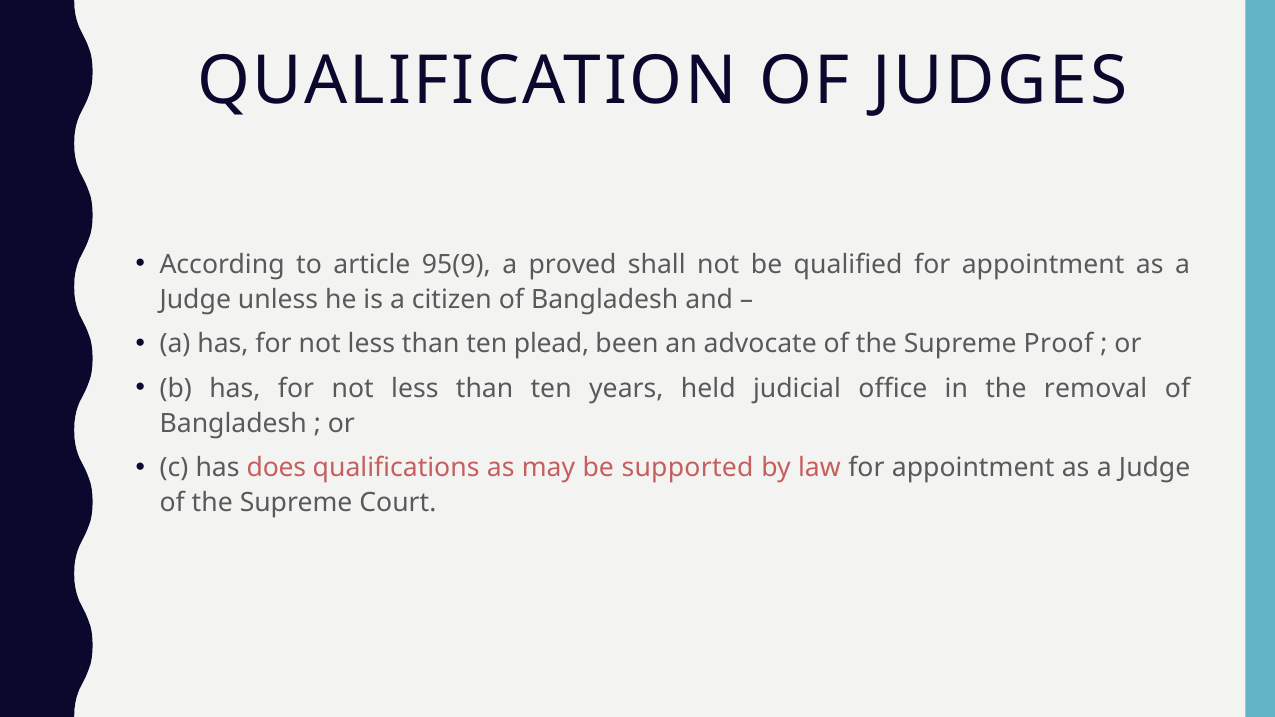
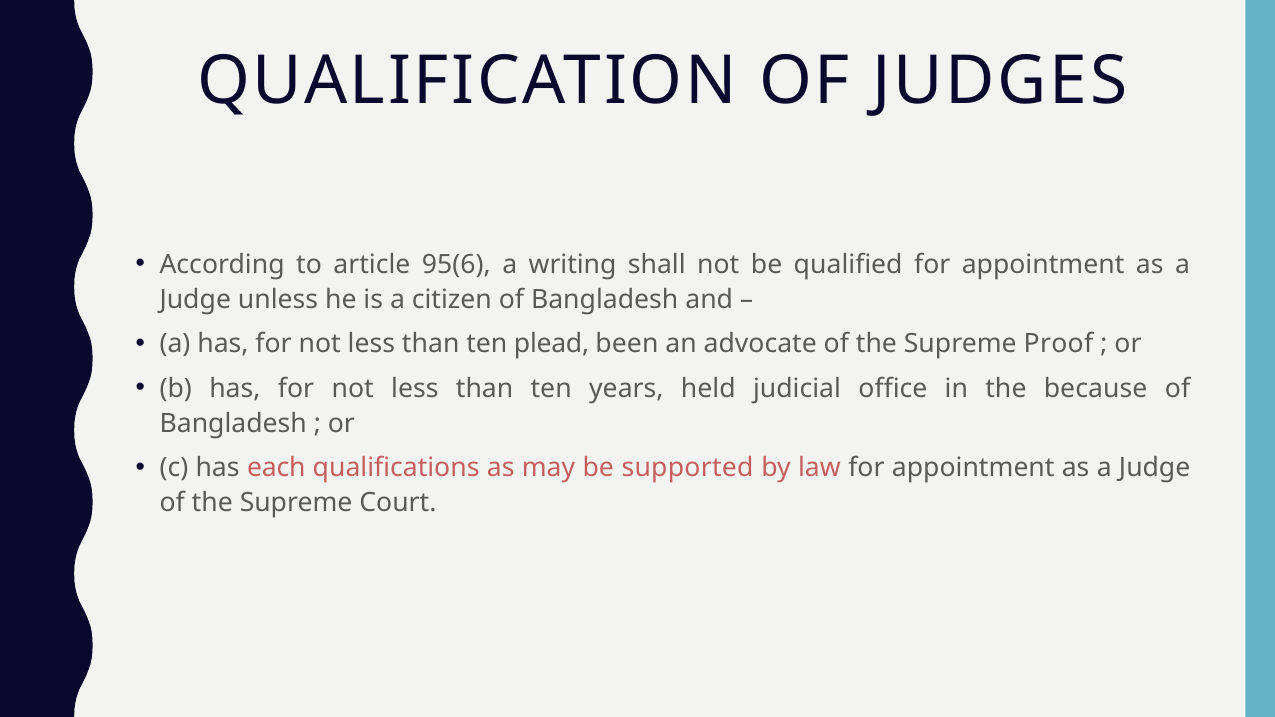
95(9: 95(9 -> 95(6 (456, 265)
proved: proved -> writing (573, 265)
removal: removal -> because (1096, 388)
does: does -> each (276, 468)
